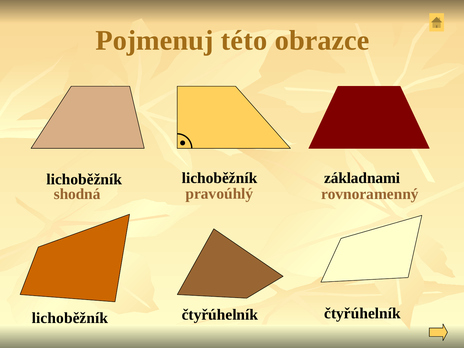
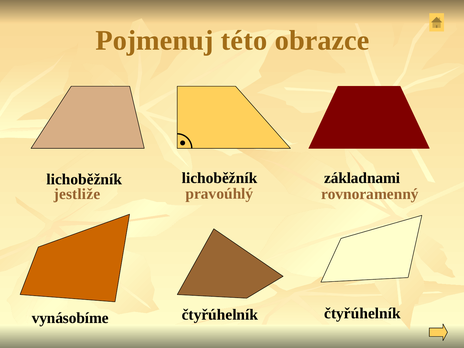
shodná: shodná -> jestliže (77, 194)
lichoběžník: lichoběžník -> vynásobíme (70, 318)
